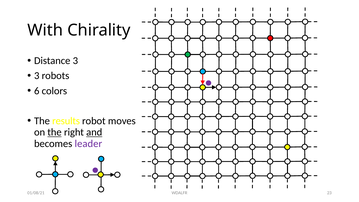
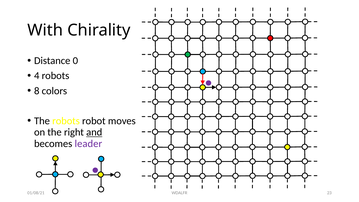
Distance 3: 3 -> 0 (75, 61)
3: 3 -> 4 (37, 76)
6: 6 -> 8 (37, 91)
The results: results -> robots (66, 121)
the underline: present -> none (55, 132)
